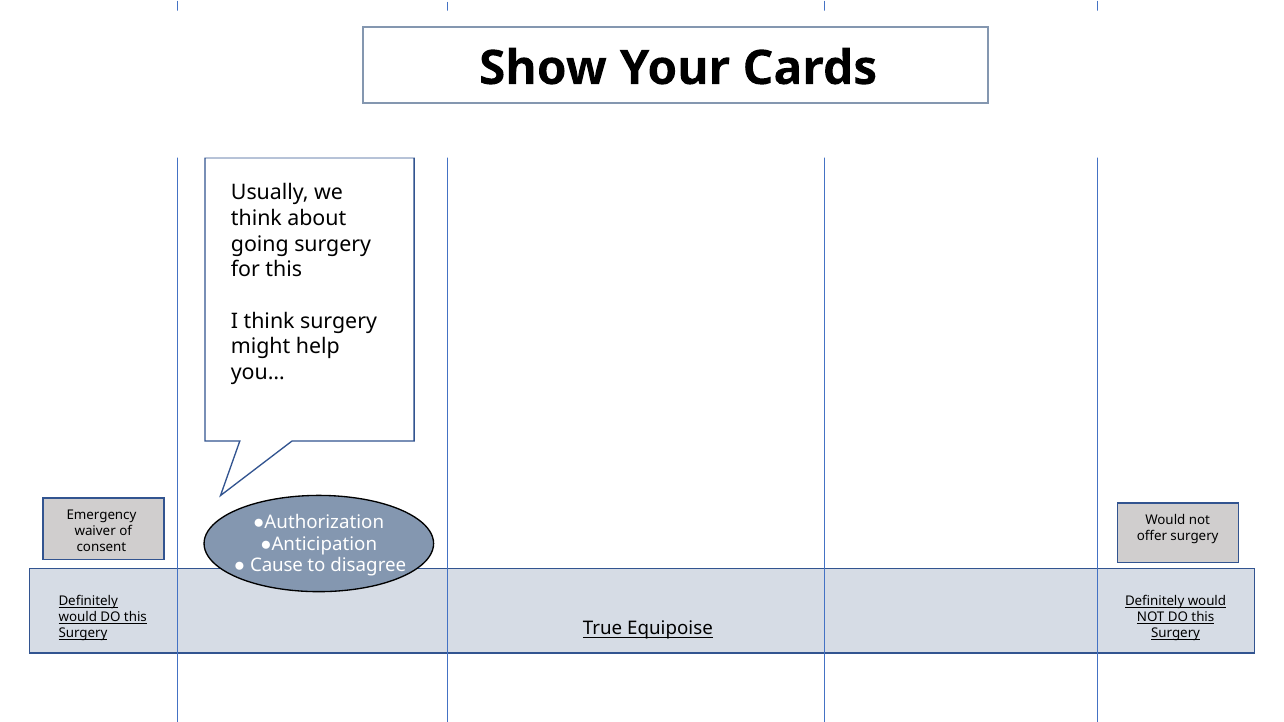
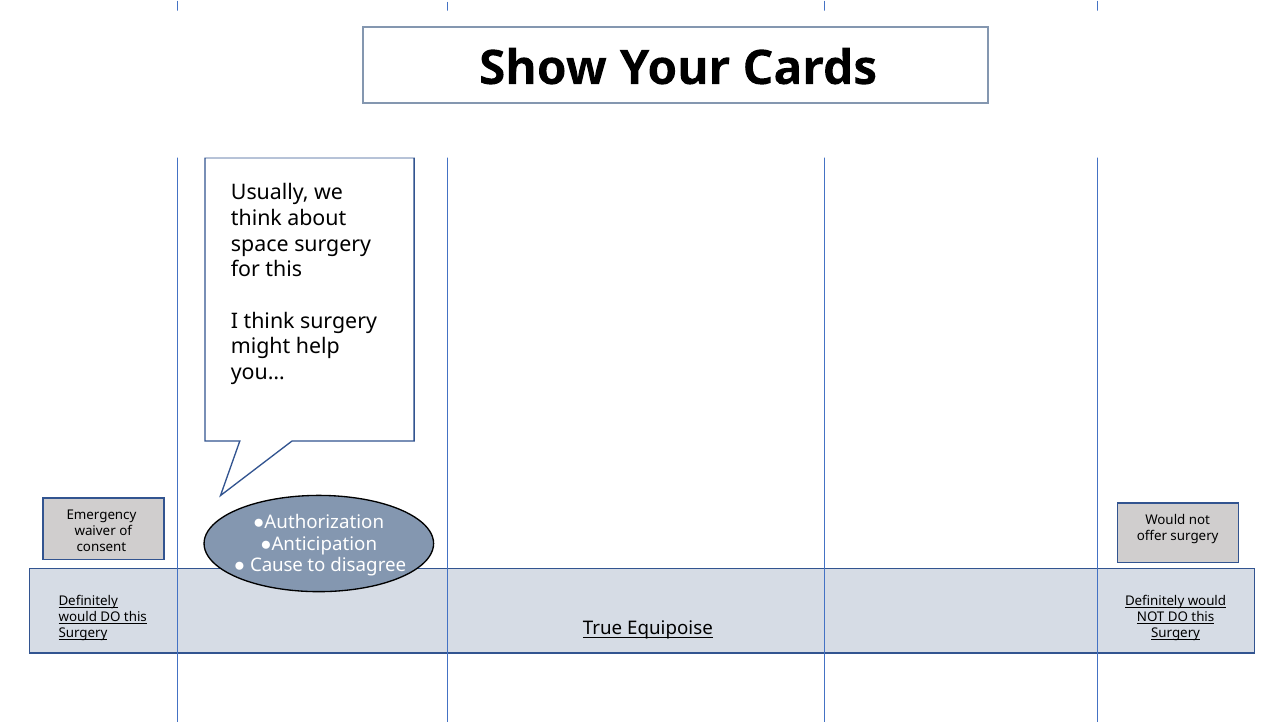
going: going -> space (260, 244)
